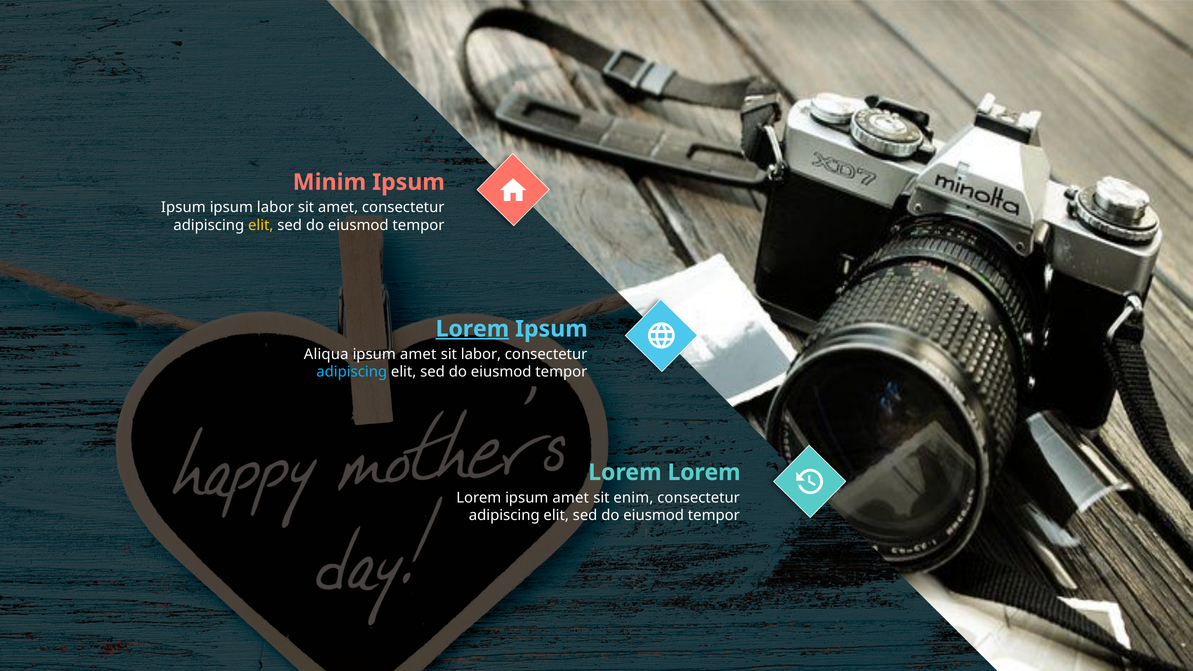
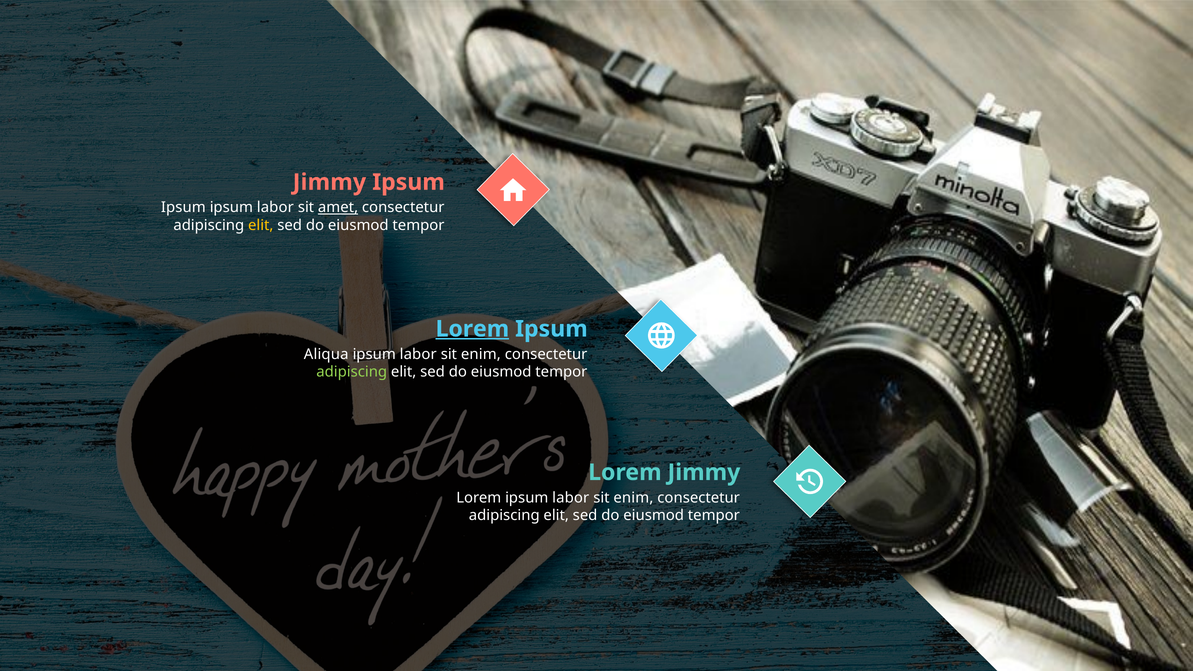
Minim: Minim -> Jimmy (329, 182)
amet underline: none -> present (338, 207)
amet: amet -> labor (418, 354)
labor: labor -> enim (481, 354)
adipiscing colour: light blue -> light green (352, 372)
Lorem: Lorem -> Jimmy (704, 472)
Lorem ipsum amet: amet -> labor (571, 498)
